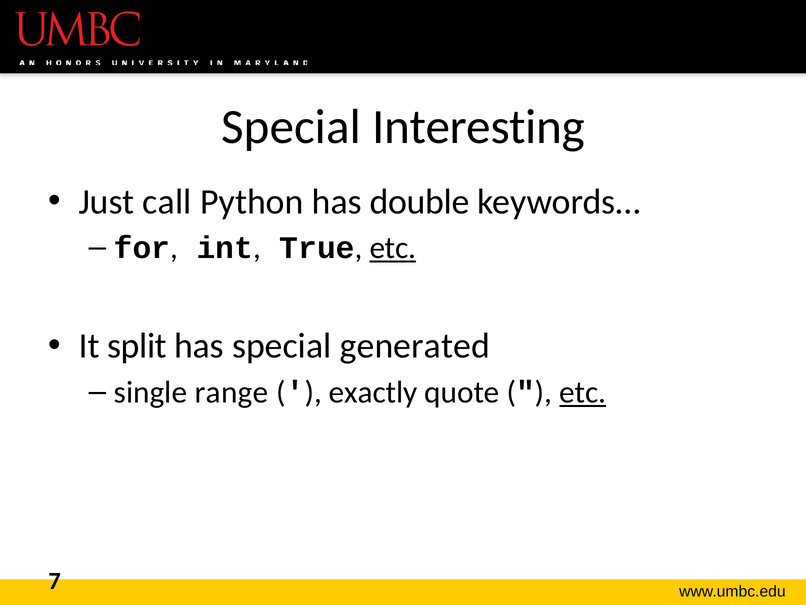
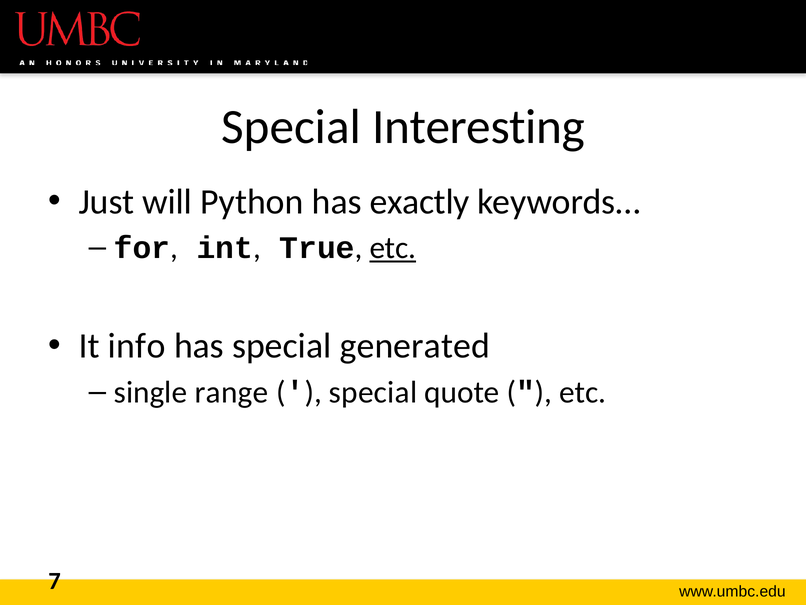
call: call -> will (167, 202)
double: double -> exactly (420, 202)
split: split -> info (137, 346)
exactly: exactly -> special (373, 392)
etc underline: present -> none (583, 392)
